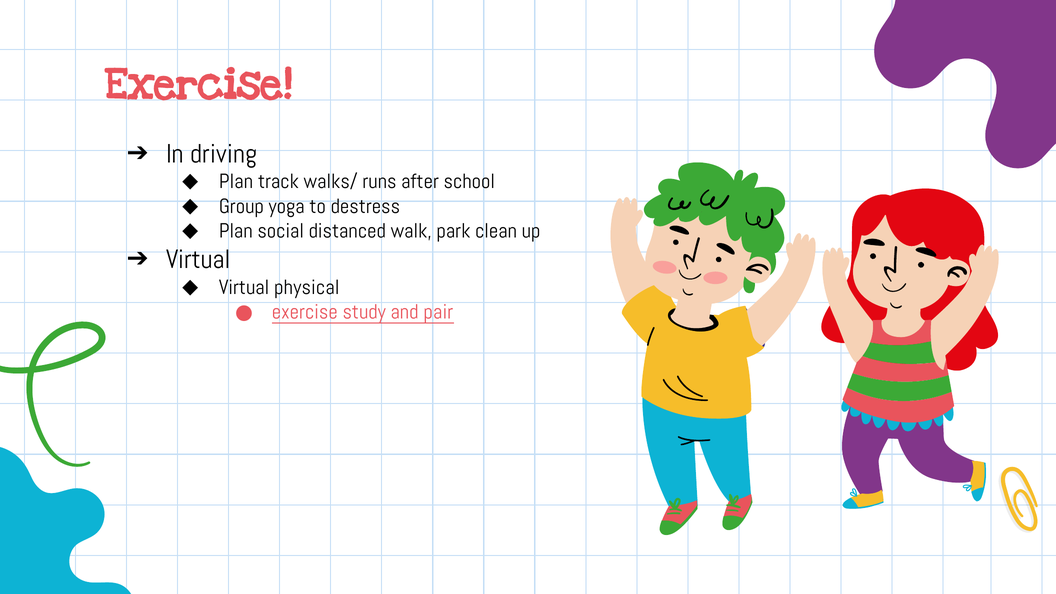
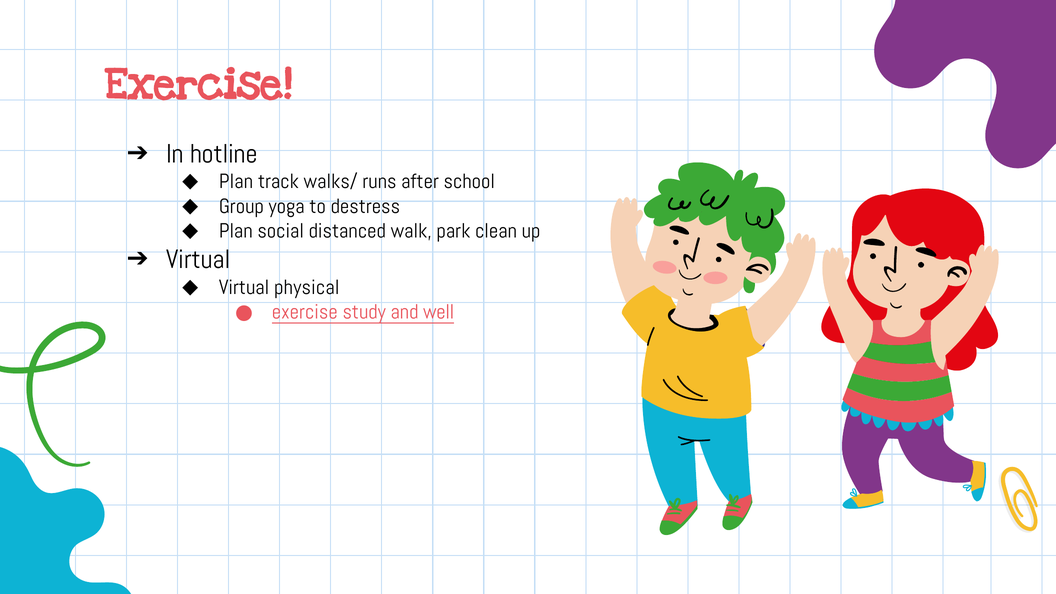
driving: driving -> hotline (224, 154)
pair: pair -> well (439, 312)
